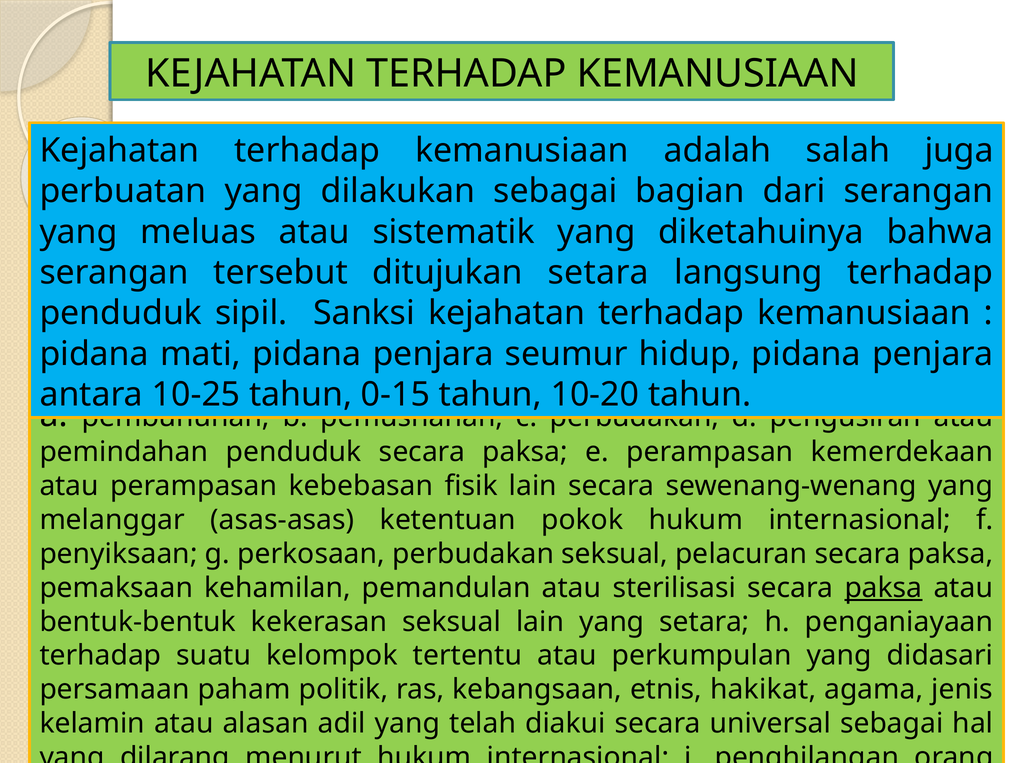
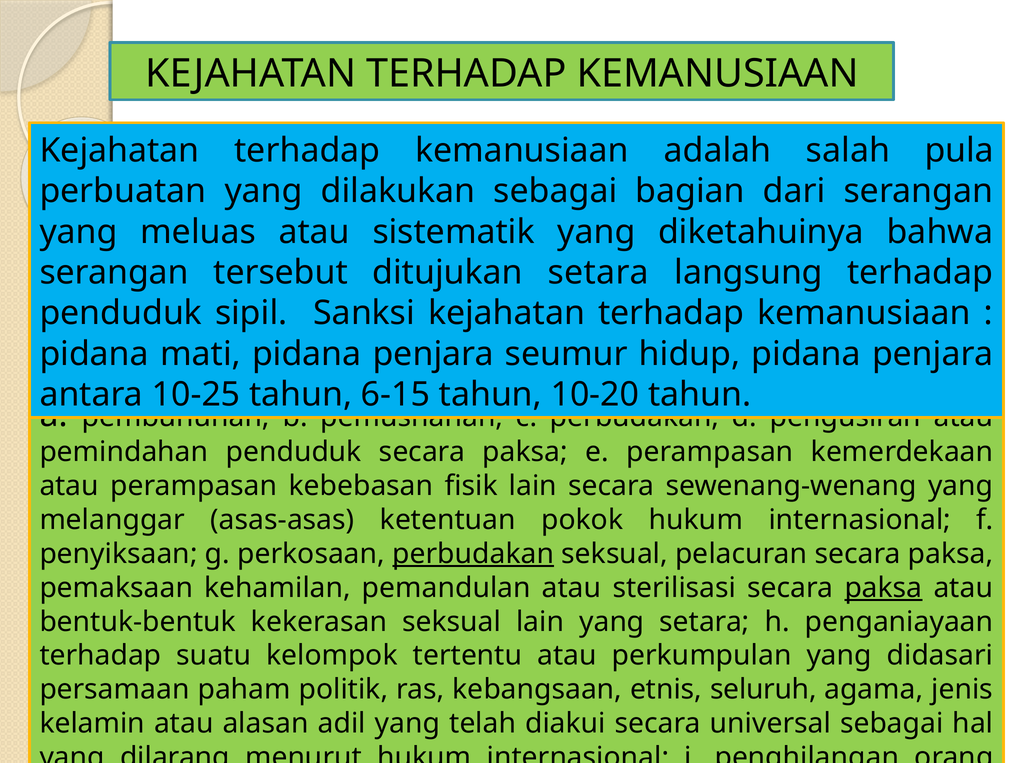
juga: juga -> pula (959, 150)
0-15: 0-15 -> 6-15 (396, 394)
perbudakan underline: none -> present (473, 554)
hakikat: hakikat -> seluruh (763, 689)
